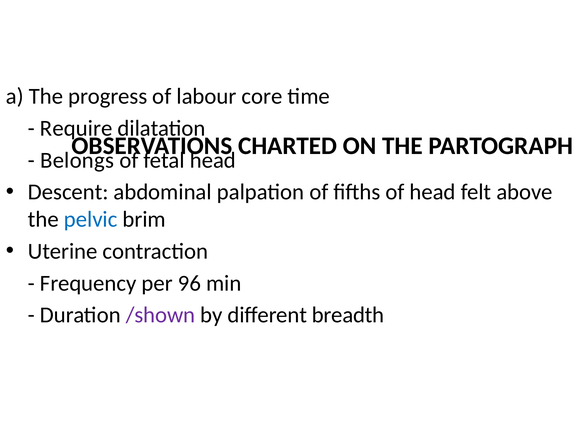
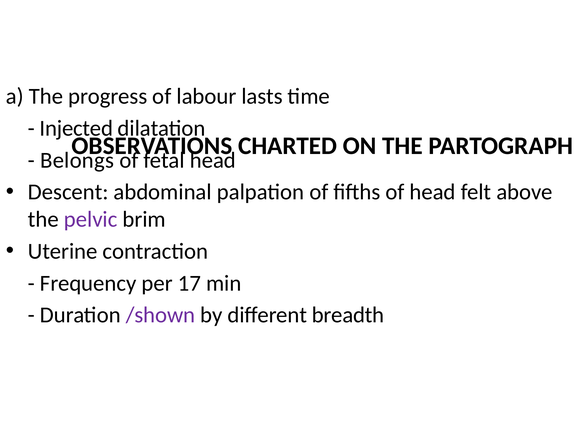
core: core -> lasts (262, 96)
Require: Require -> Injected (76, 128)
pelvic colour: blue -> purple (91, 219)
96: 96 -> 17 (189, 283)
